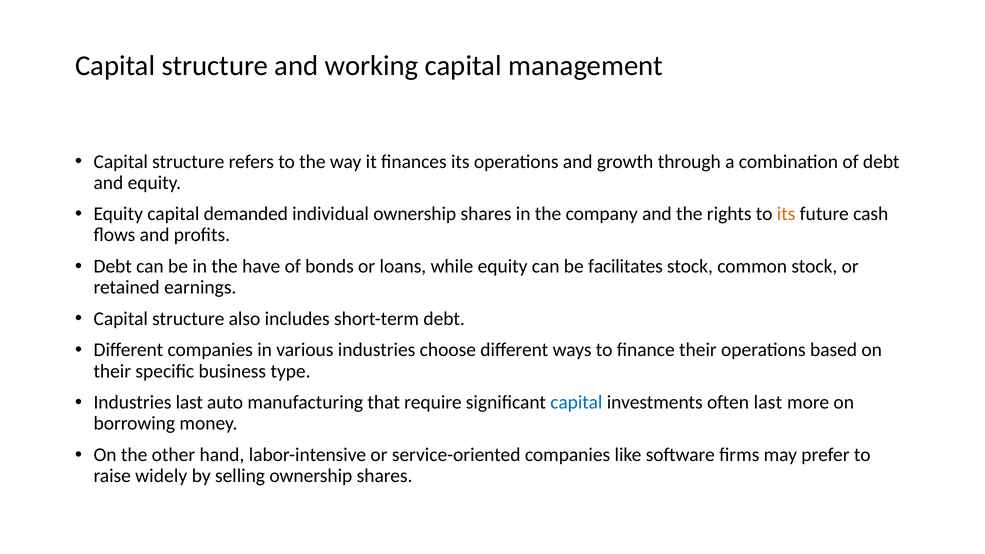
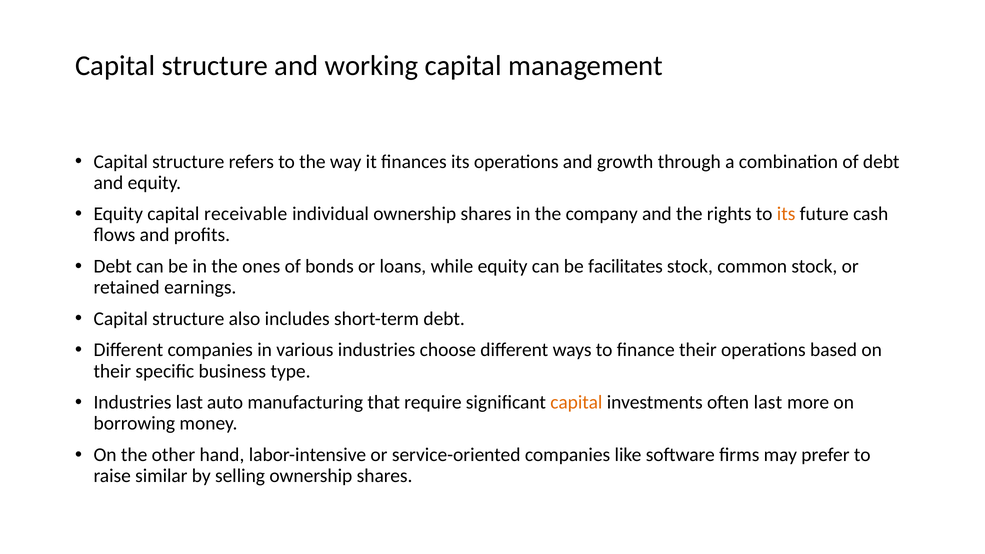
demanded: demanded -> receivable (246, 214)
have: have -> ones (261, 266)
capital colour: blue -> orange (576, 402)
widely: widely -> similar (161, 476)
